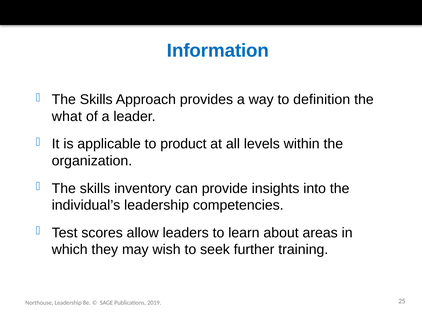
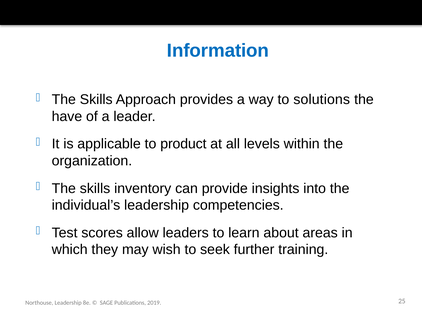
definition: definition -> solutions (322, 99)
what: what -> have (67, 116)
